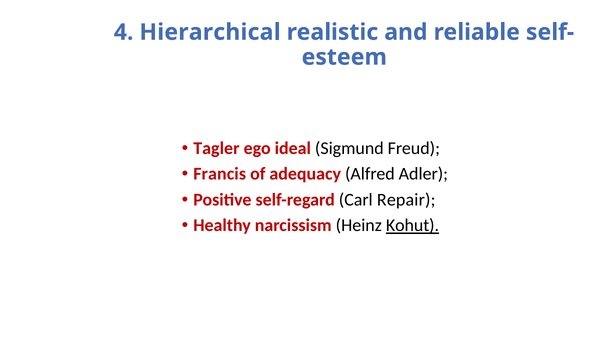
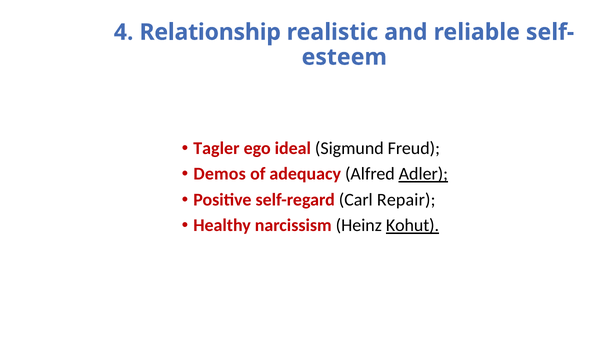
Hierarchical: Hierarchical -> Relationship (210, 32)
Francis: Francis -> Demos (220, 174)
Adler underline: none -> present (423, 174)
